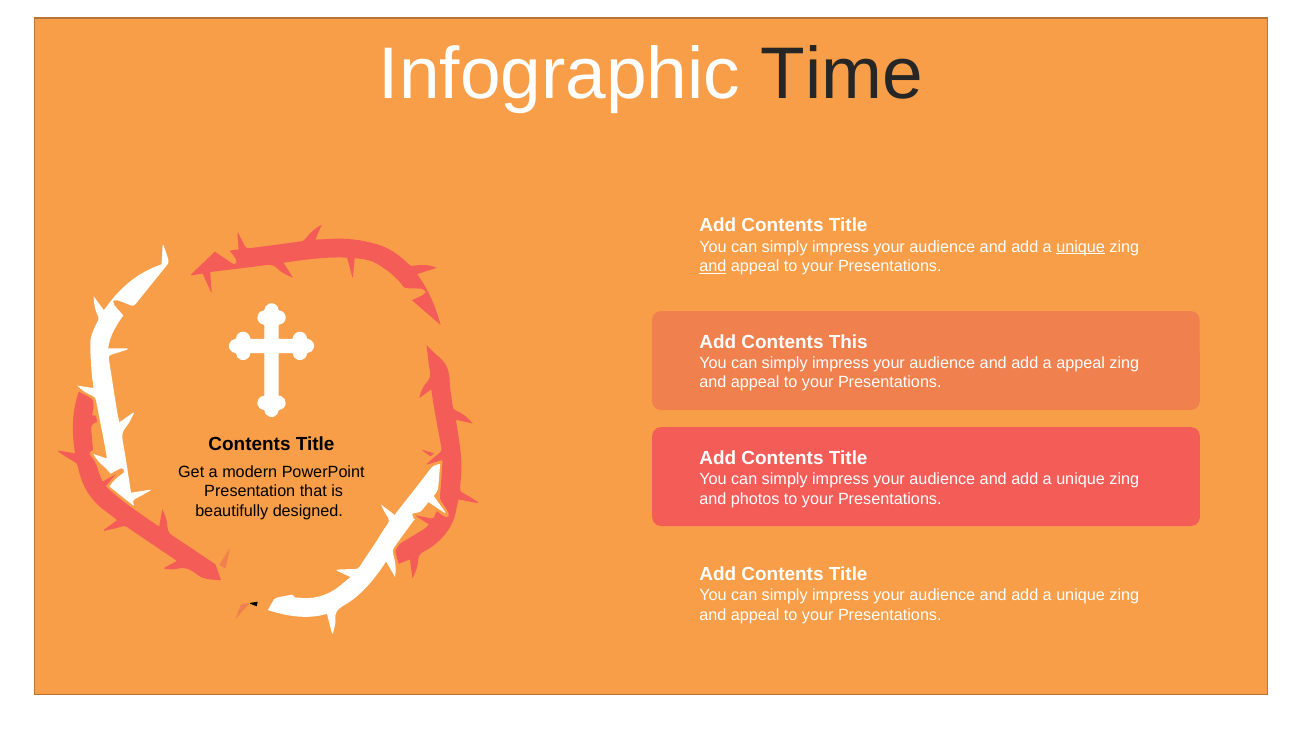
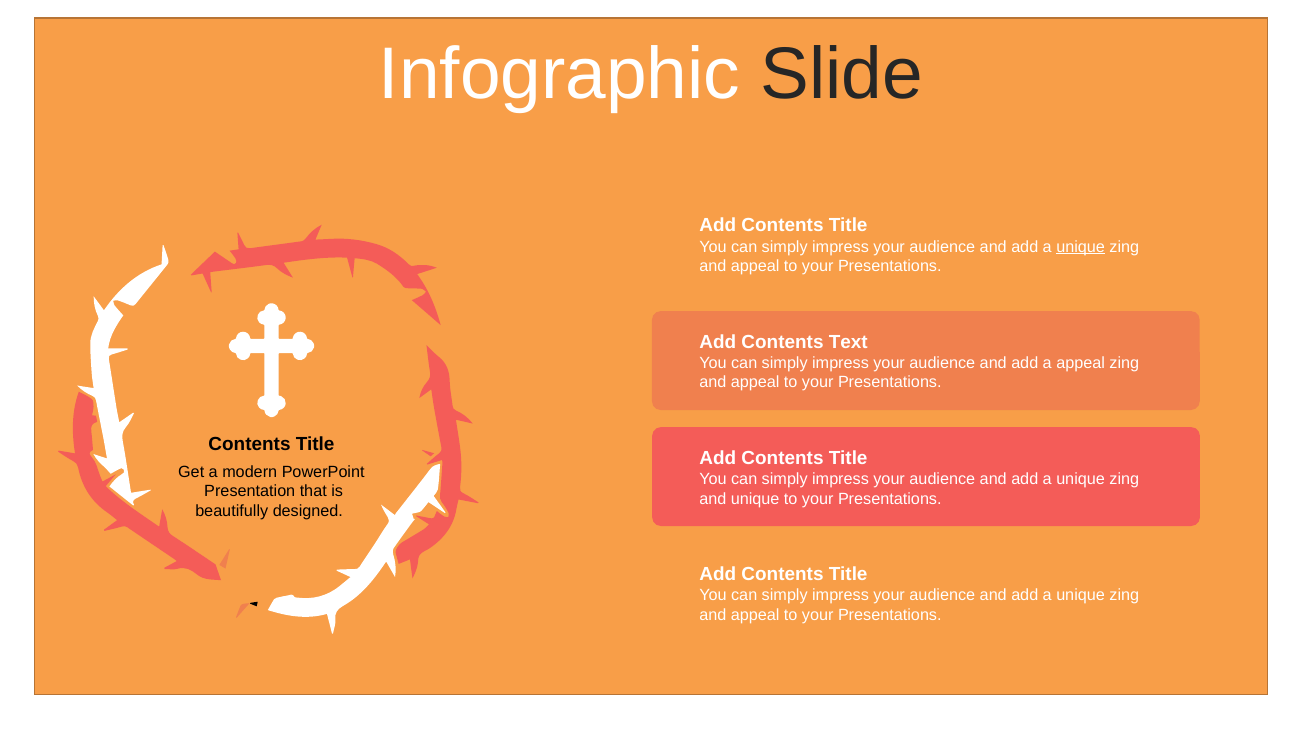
Time: Time -> Slide (842, 74)
and underline: present -> none (713, 266)
This: This -> Text (848, 342)
and photos: photos -> unique (755, 499)
